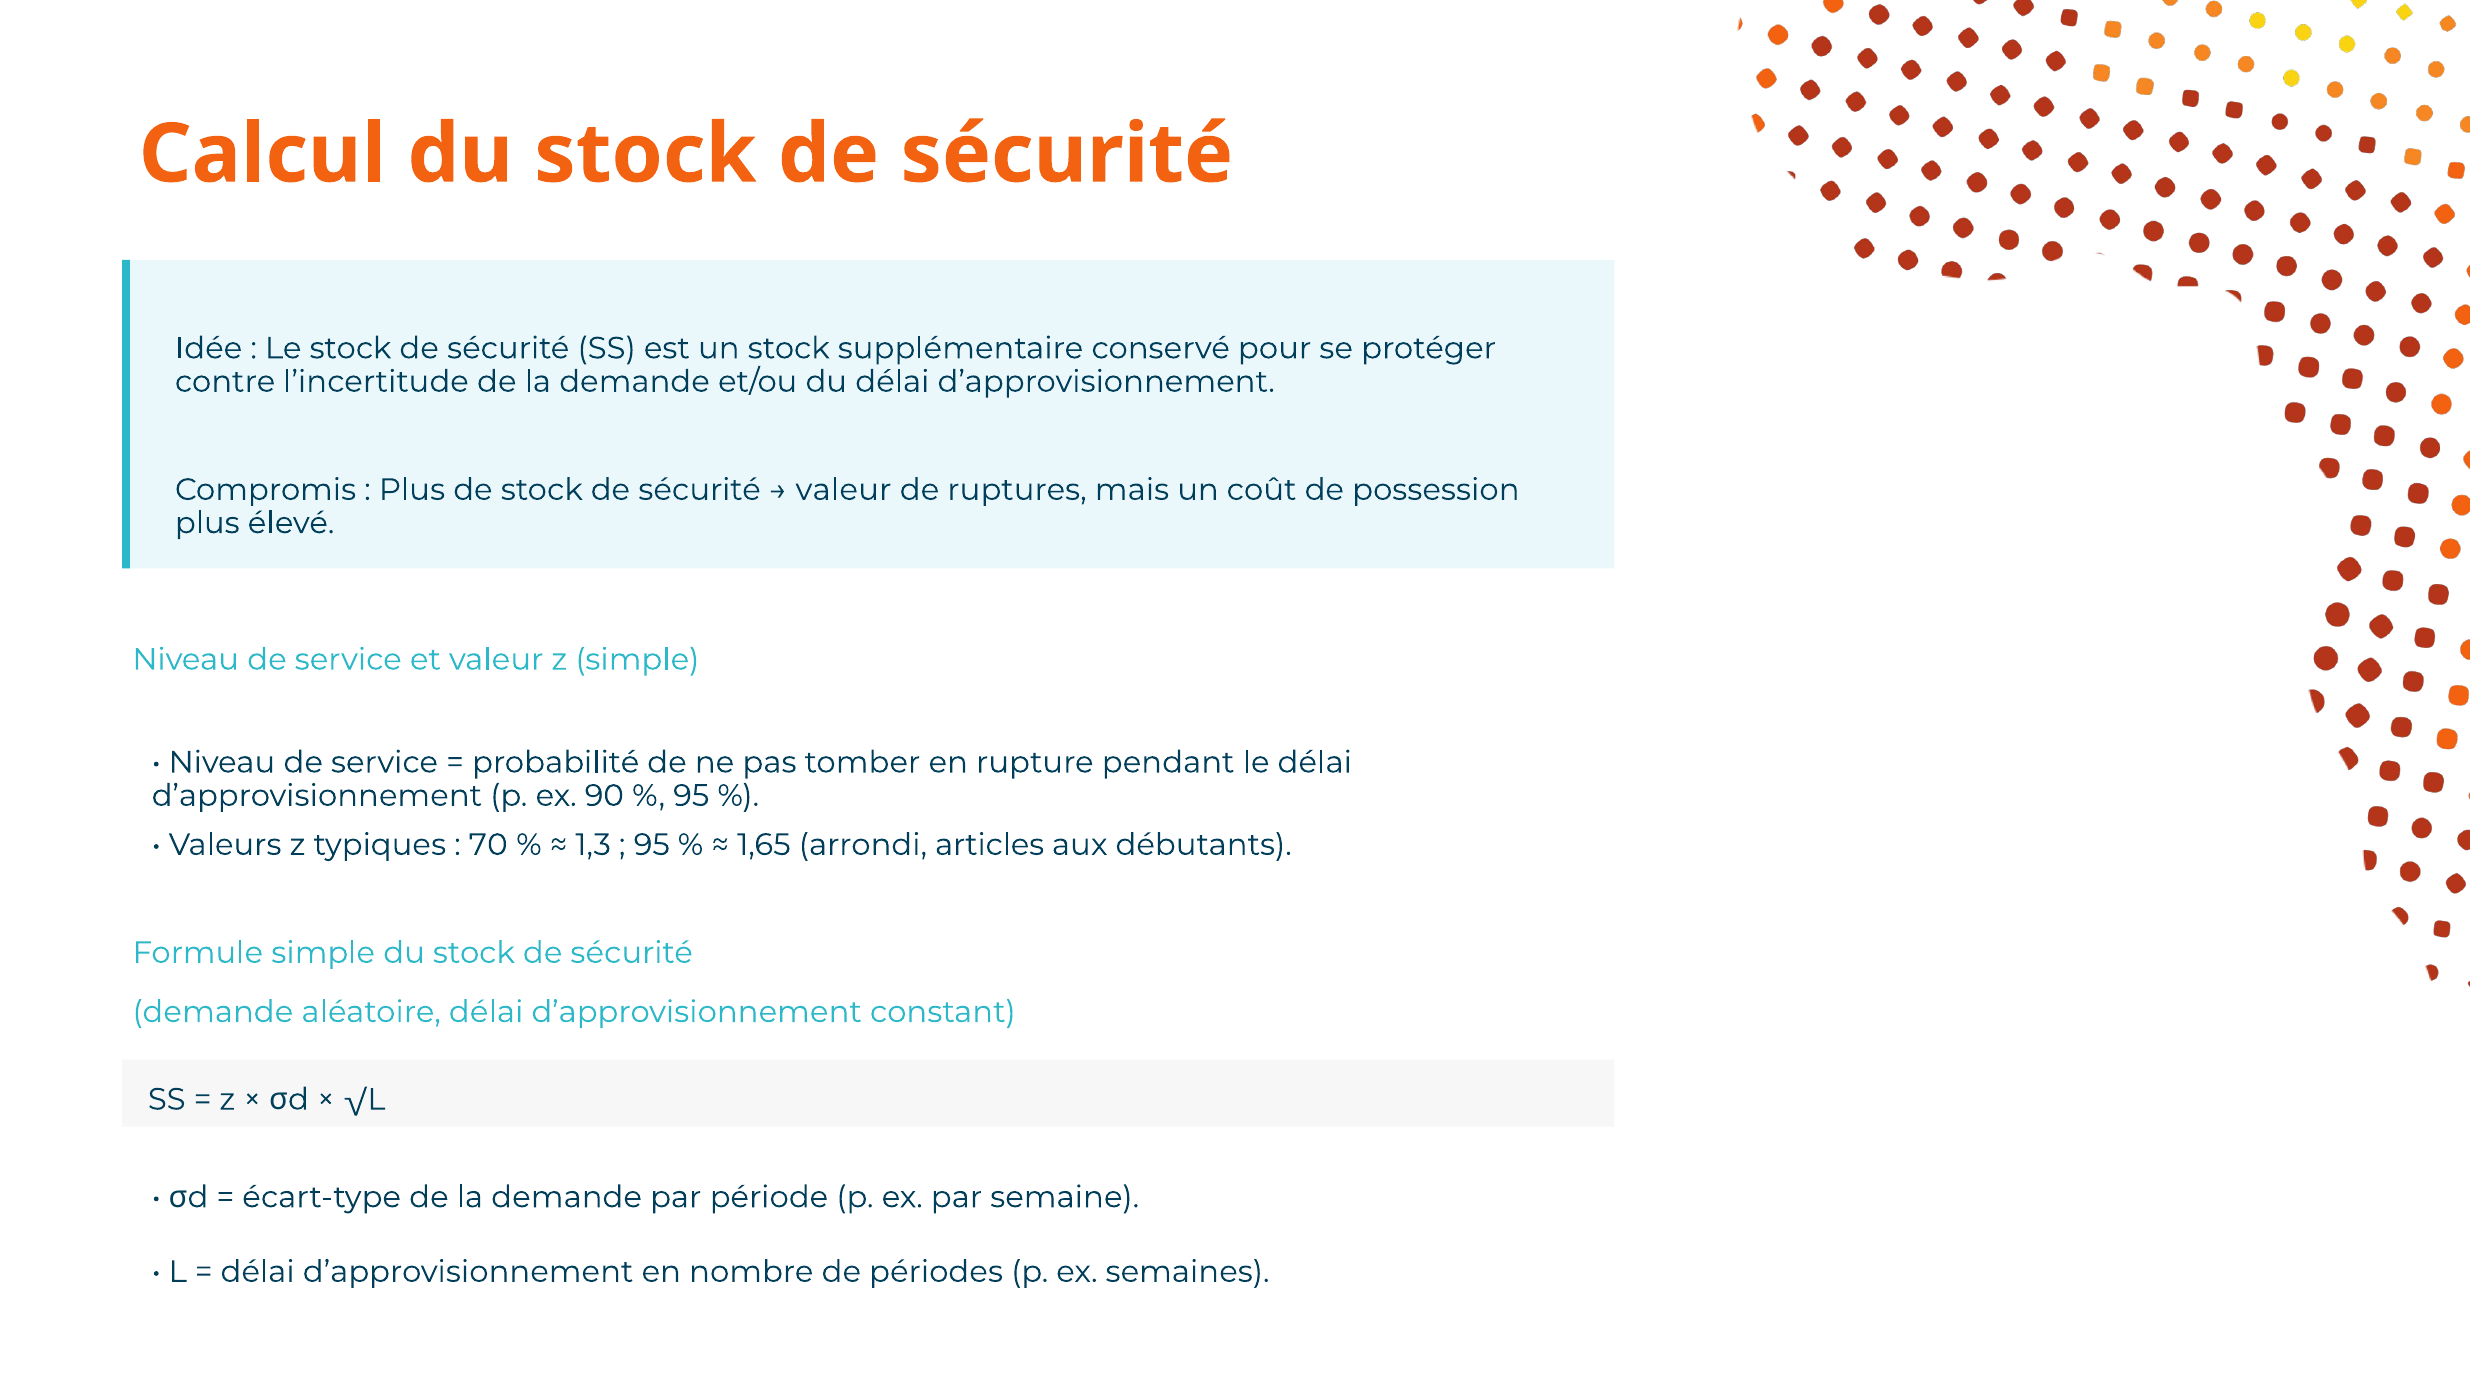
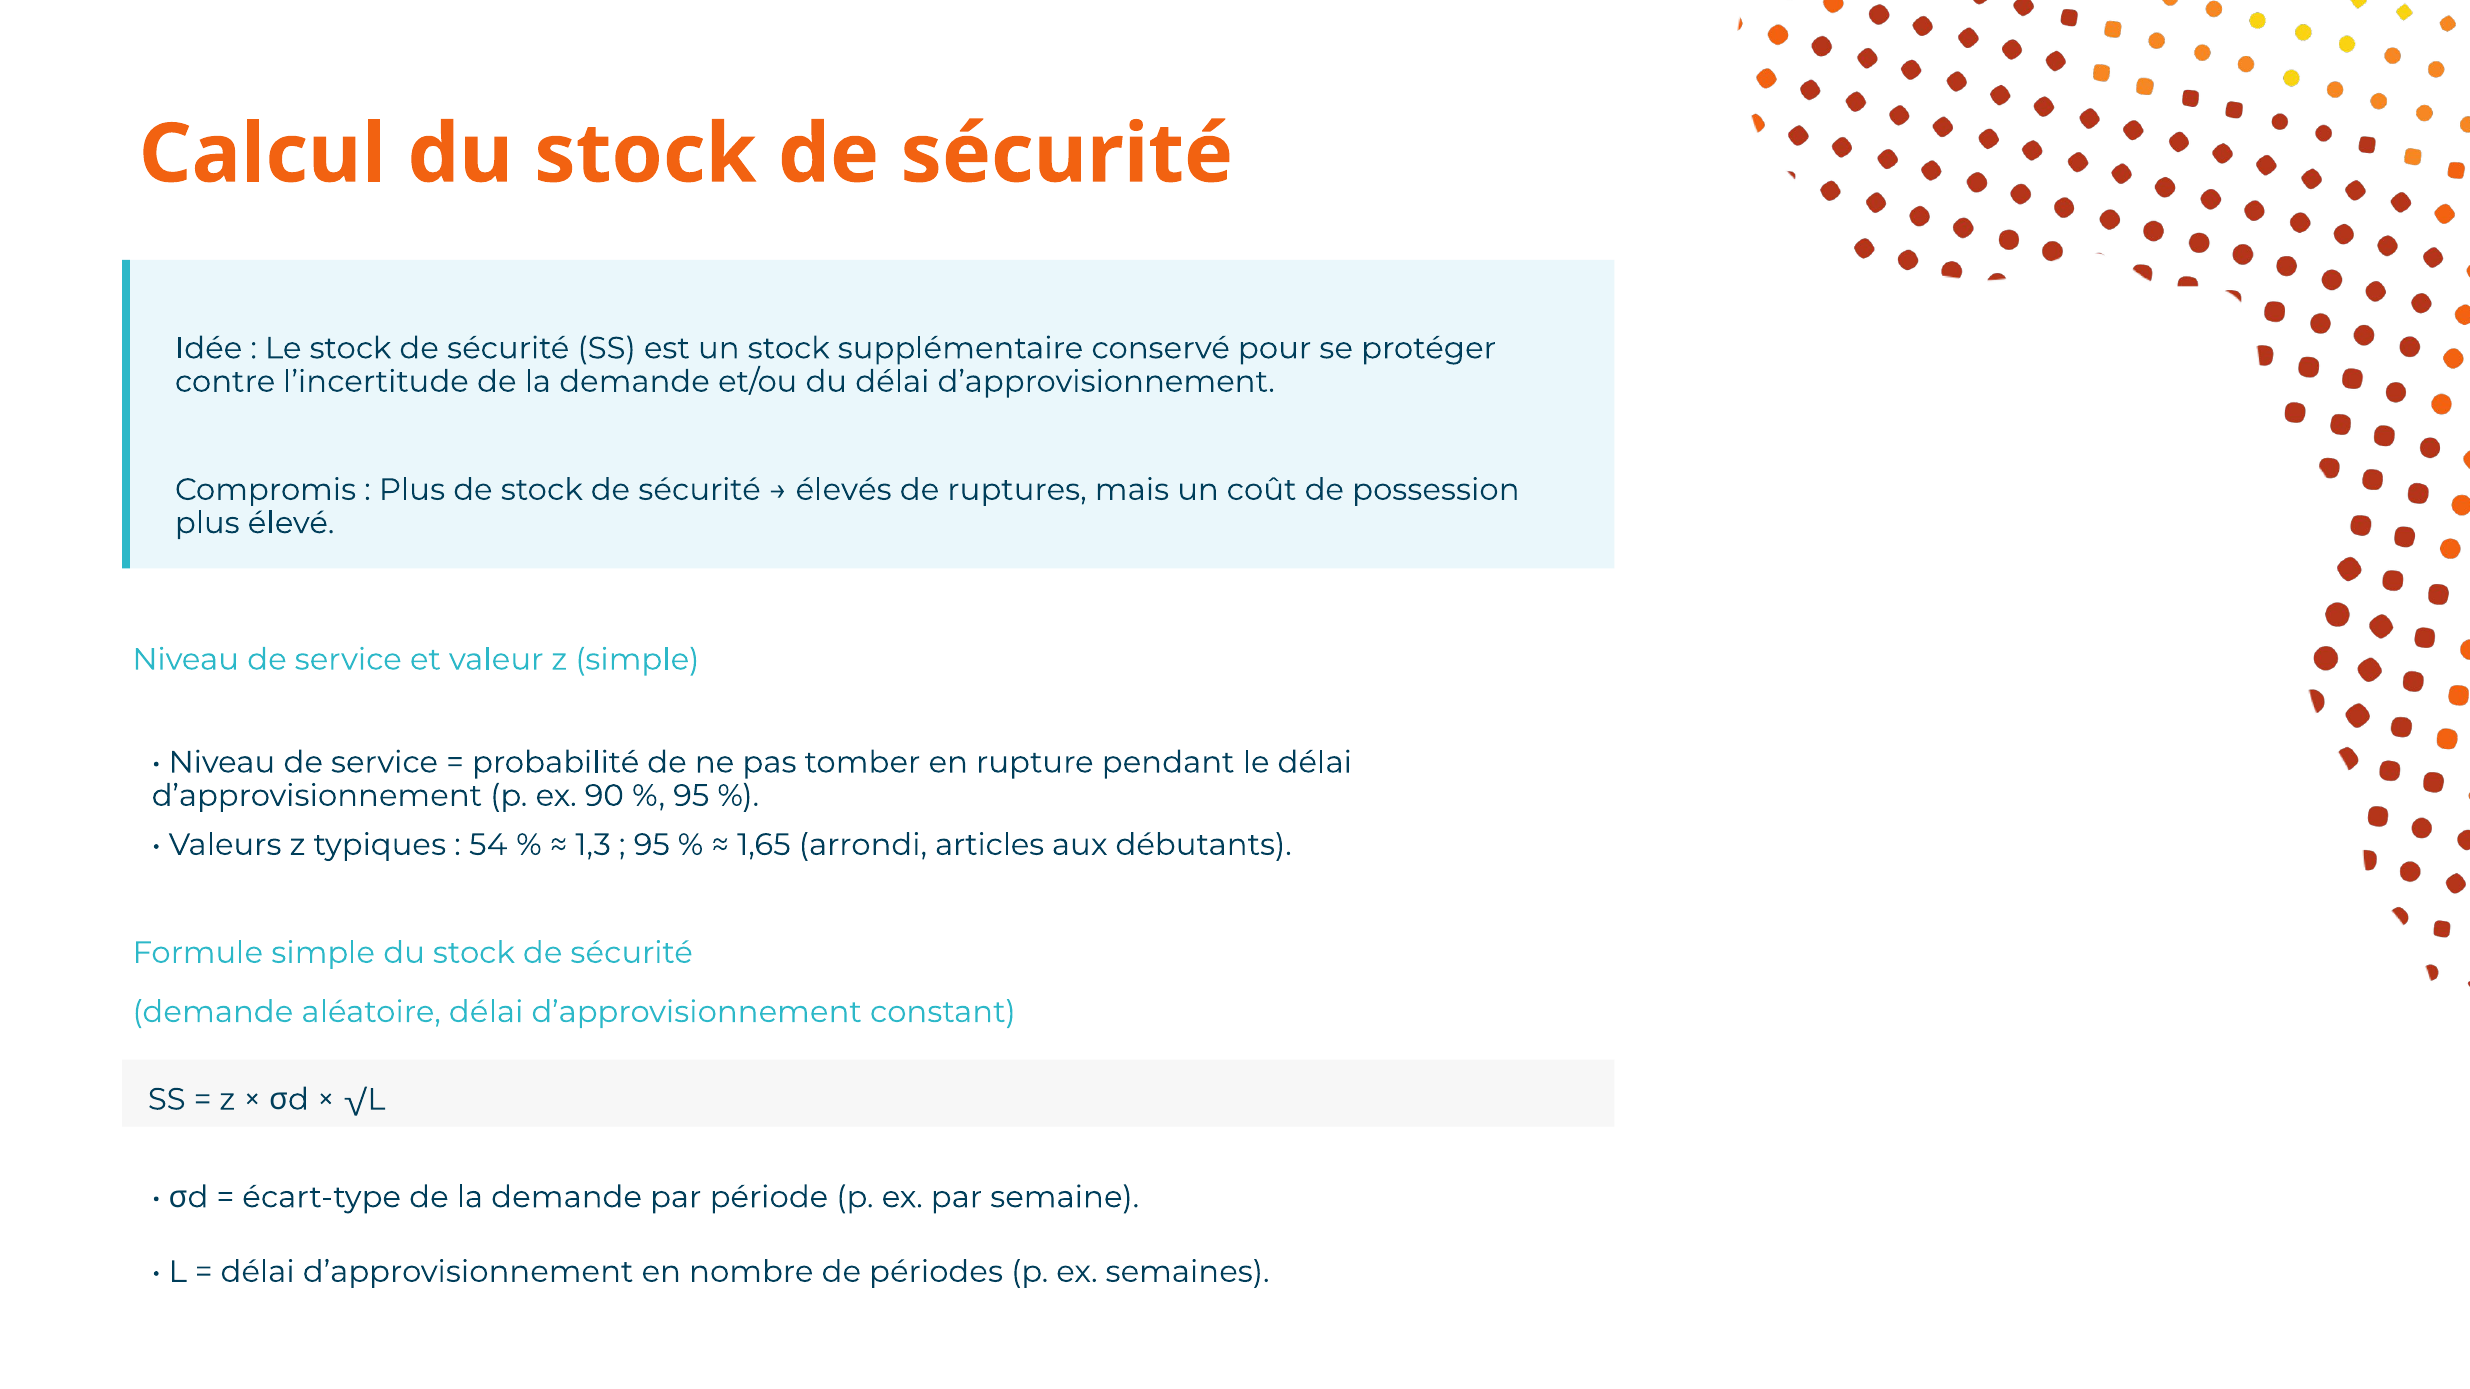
valeur: valeur -> élevés (844, 490)
70: 70 -> 54 (488, 845)
